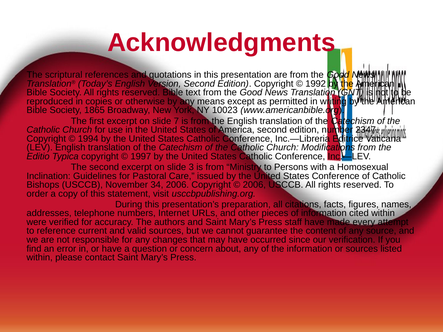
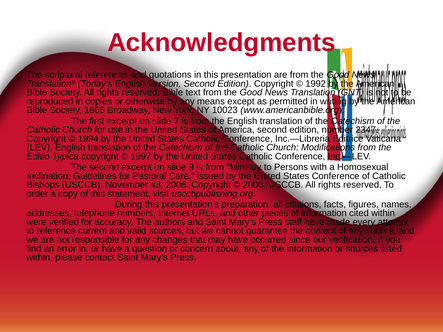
3: 3 -> 9 (191, 167)
34: 34 -> 43 (157, 185)
